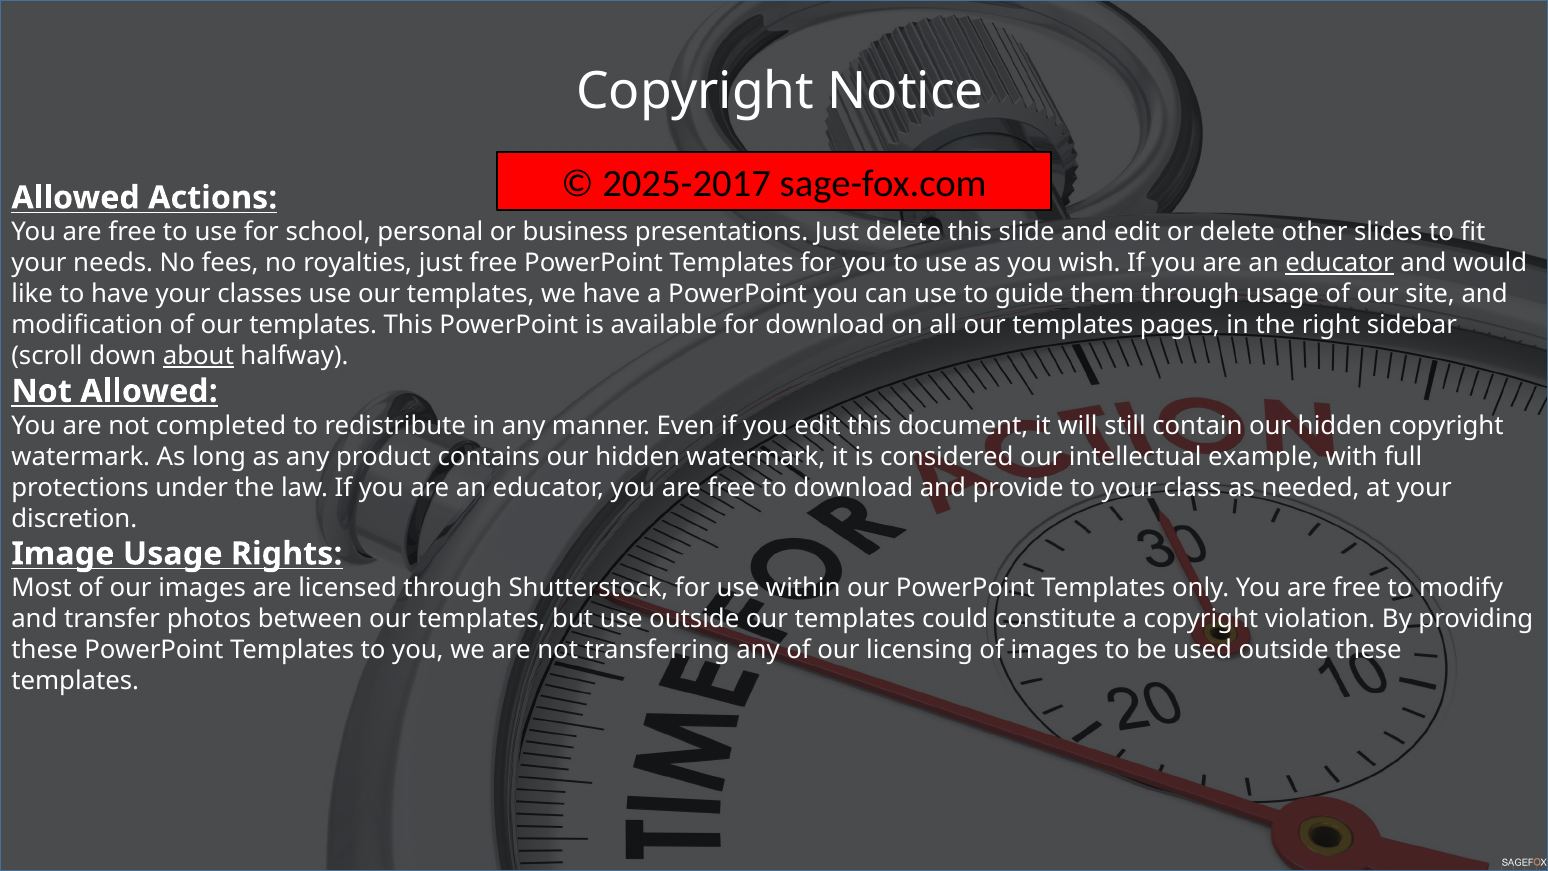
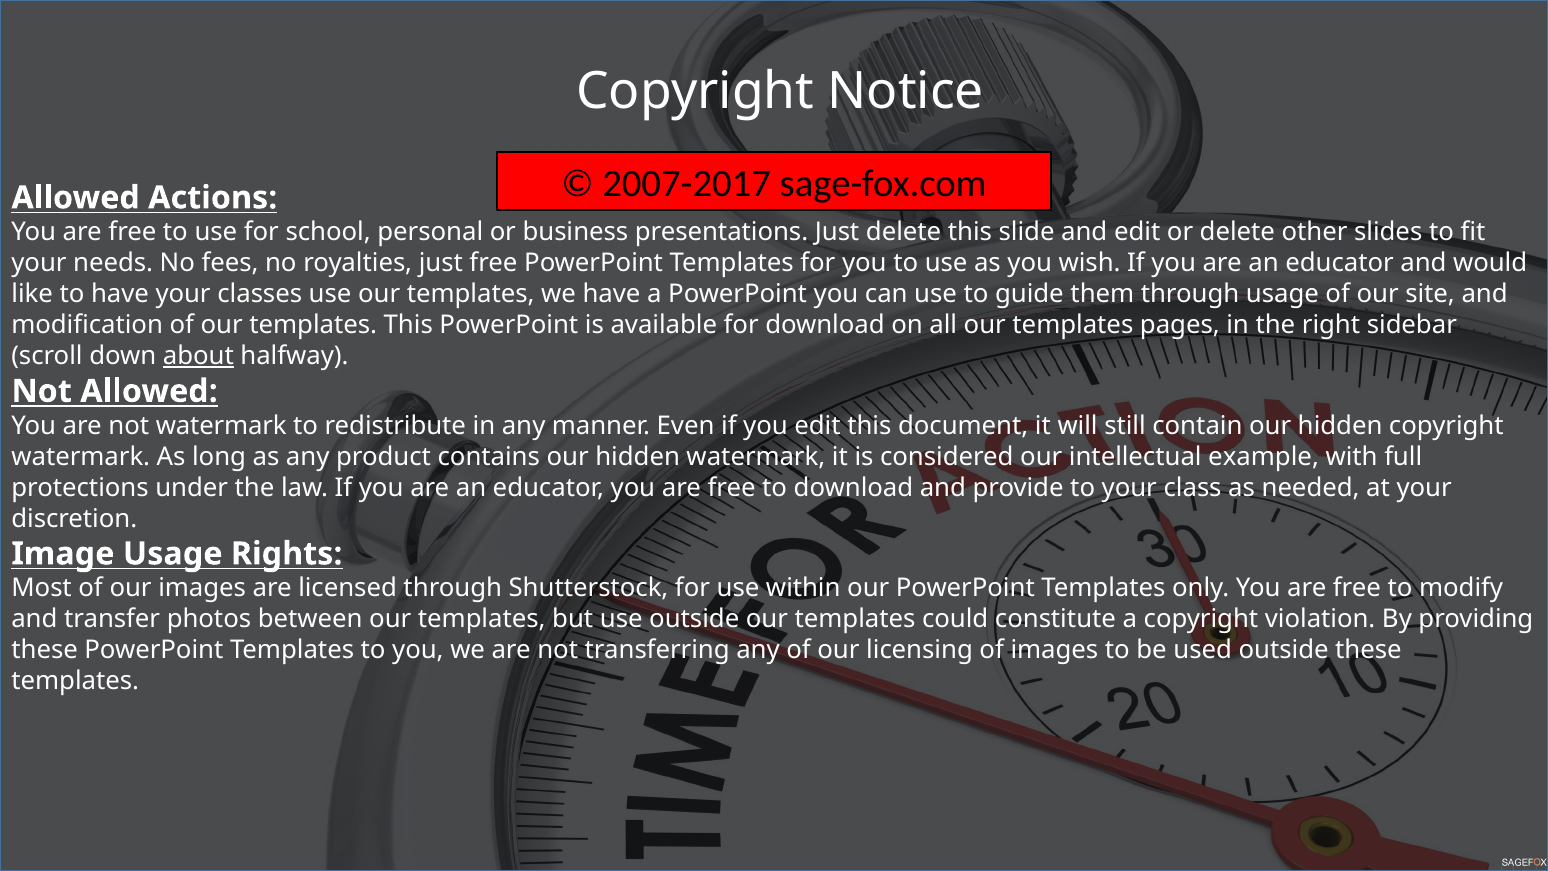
2025-2017: 2025-2017 -> 2007-2017 (687, 184)
educator underline: present -> none (1340, 263)
not completed: completed -> watermark (221, 426)
